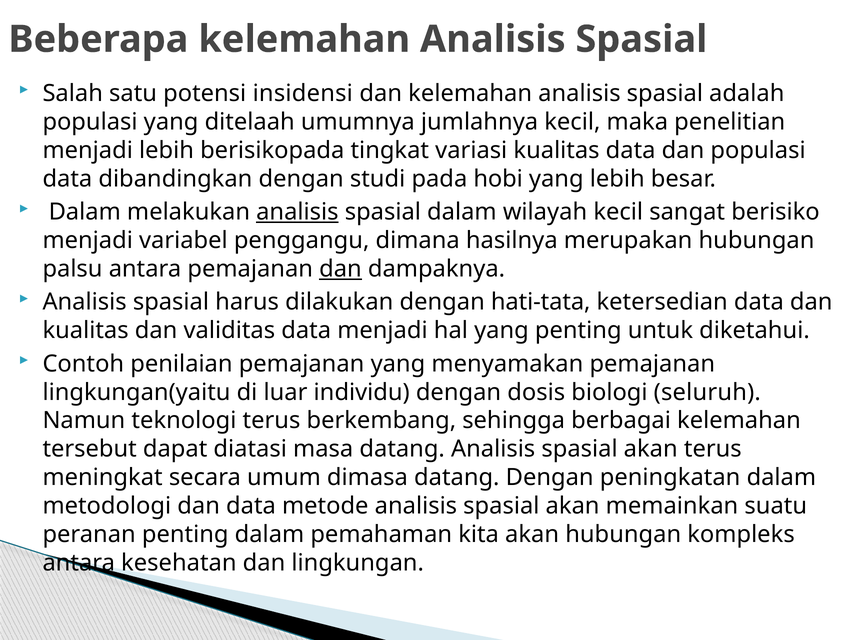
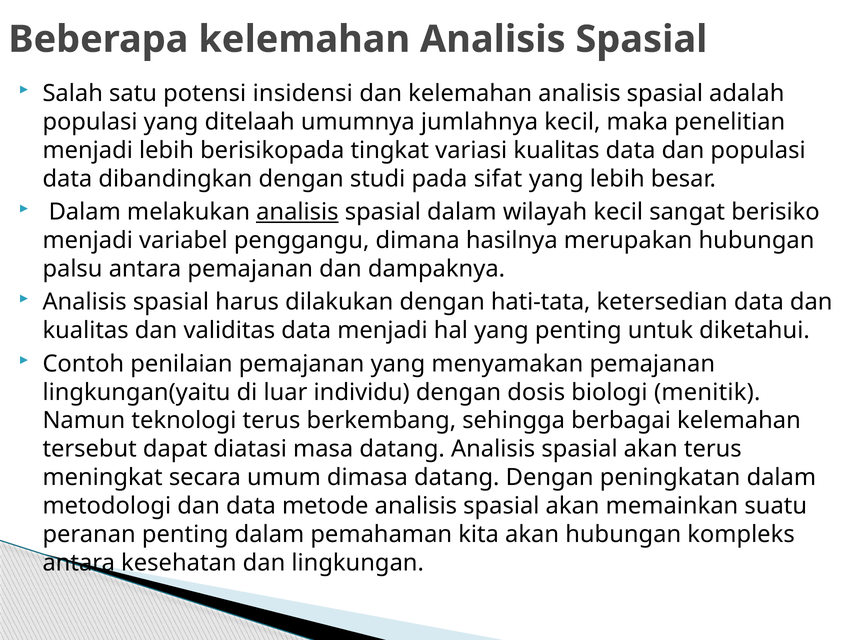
hobi: hobi -> sifat (498, 179)
dan underline: present -> none (340, 269)
seluruh: seluruh -> menitik (707, 392)
